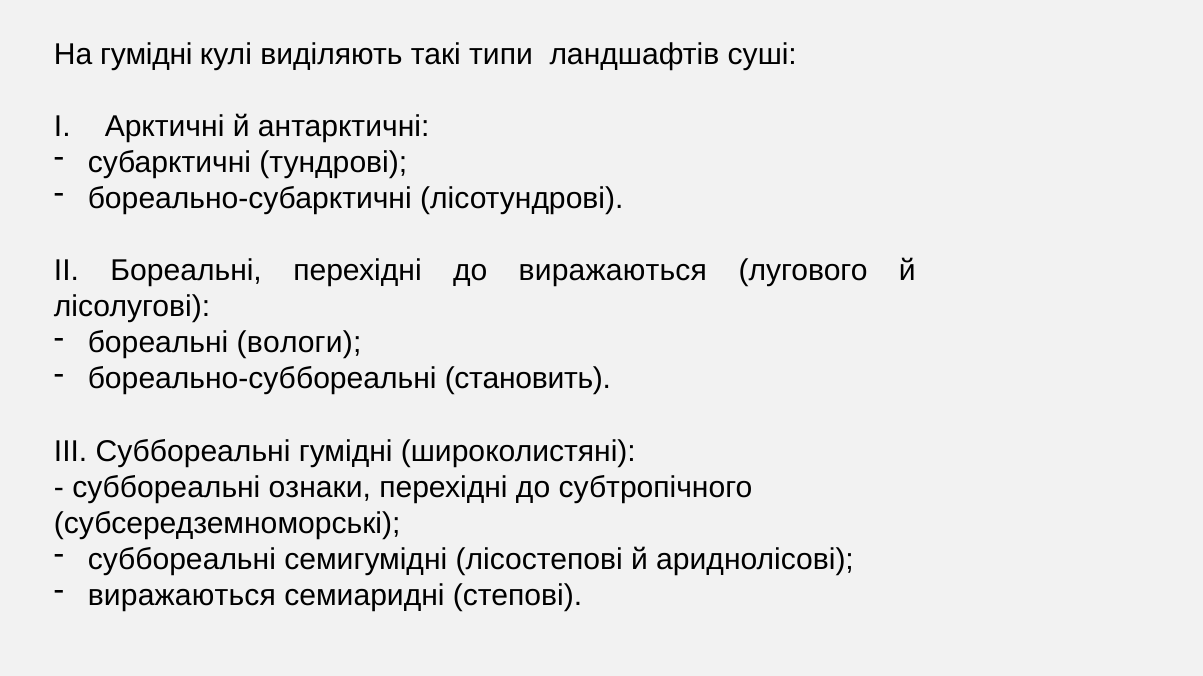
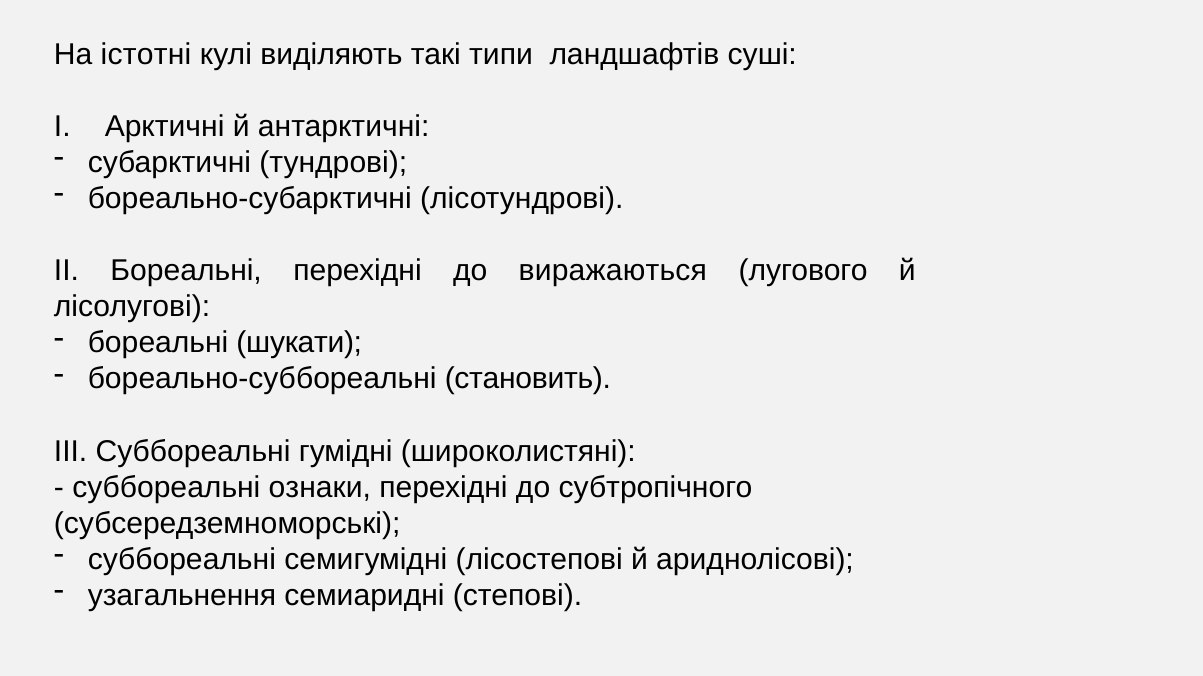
На гумідні: гумідні -> істотні (146, 55)
вологи: вологи -> шукати (299, 343)
виражаються: виражаються -> узагальнення (182, 596)
